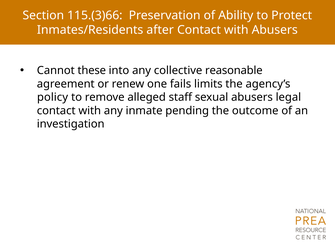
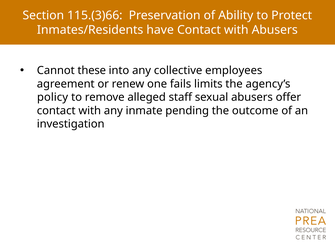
after: after -> have (160, 30)
reasonable: reasonable -> employees (234, 71)
legal: legal -> offer (288, 97)
